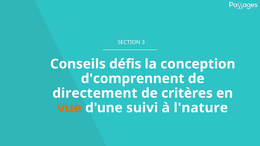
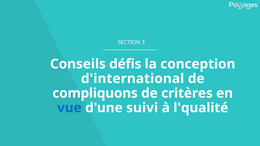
d'comprennent: d'comprennent -> d'international (133, 79)
directement: directement -> compliquons (95, 93)
vue colour: orange -> blue (69, 108)
l'nature: l'nature -> l'qualité (201, 108)
